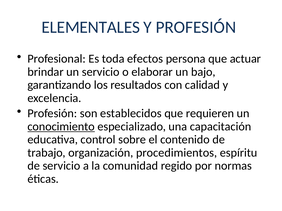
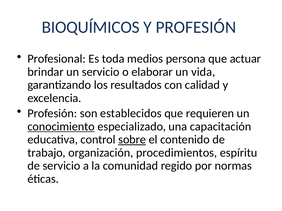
ELEMENTALES: ELEMENTALES -> BIOQUÍMICOS (91, 27)
efectos: efectos -> medios (145, 59)
bajo: bajo -> vida (203, 72)
sobre underline: none -> present (132, 140)
